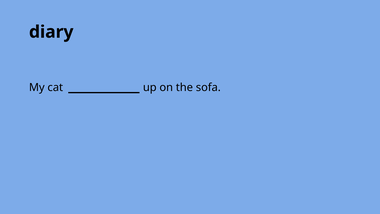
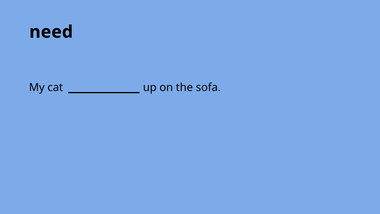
diary: diary -> need (51, 32)
